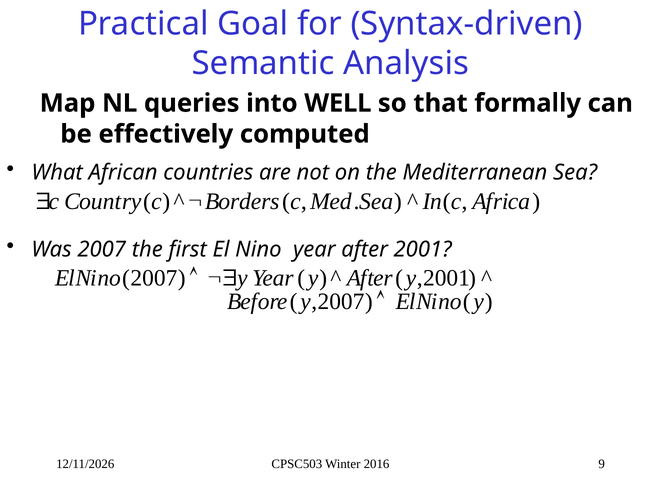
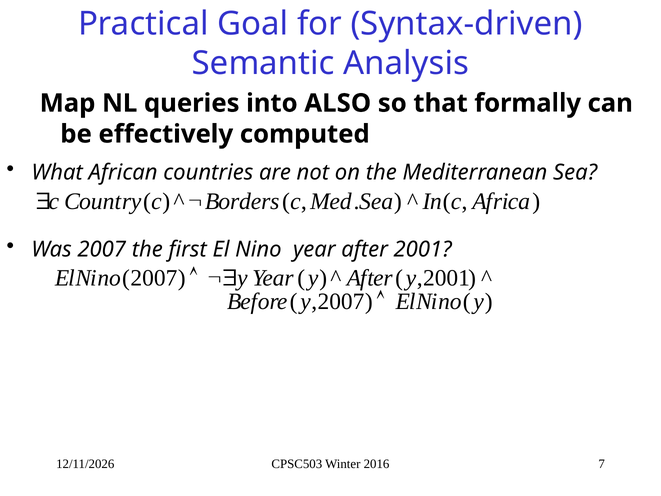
WELL: WELL -> ALSO (338, 103)
9: 9 -> 7 (602, 464)
